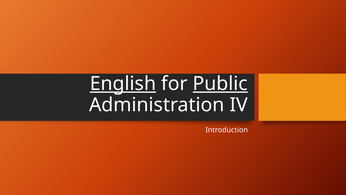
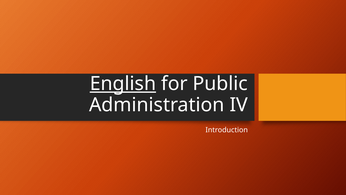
Public underline: present -> none (220, 84)
